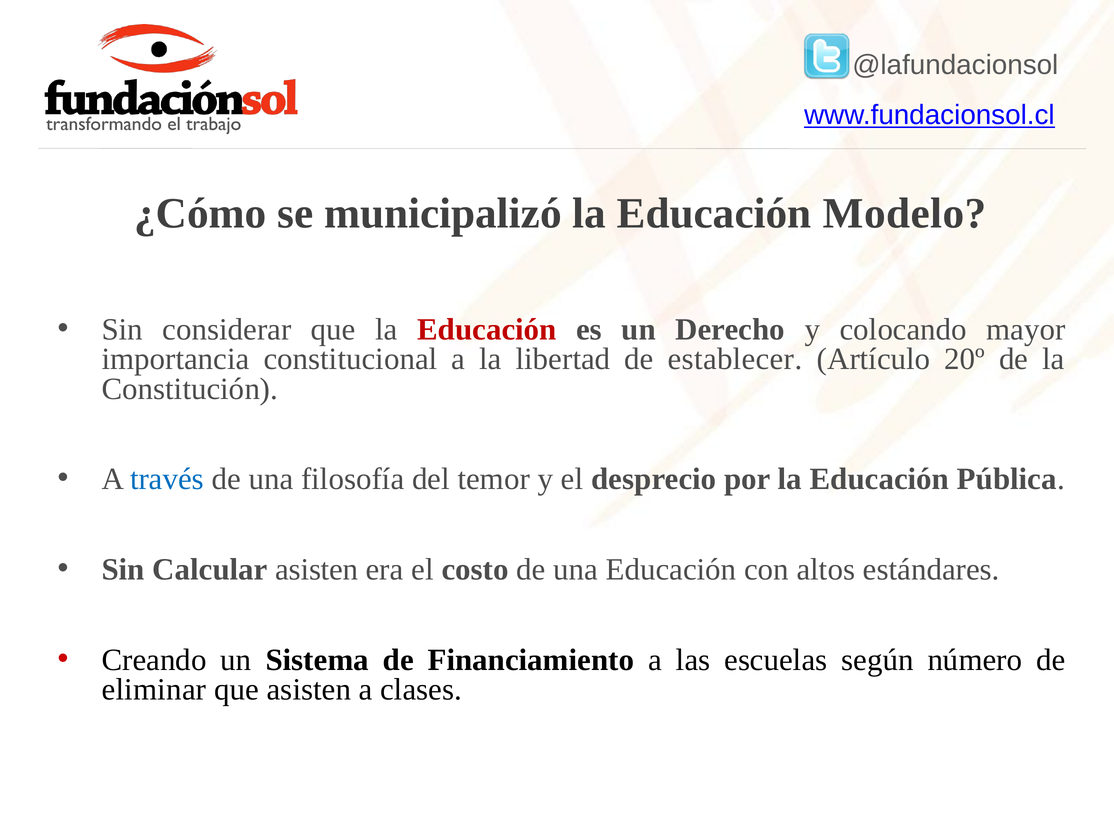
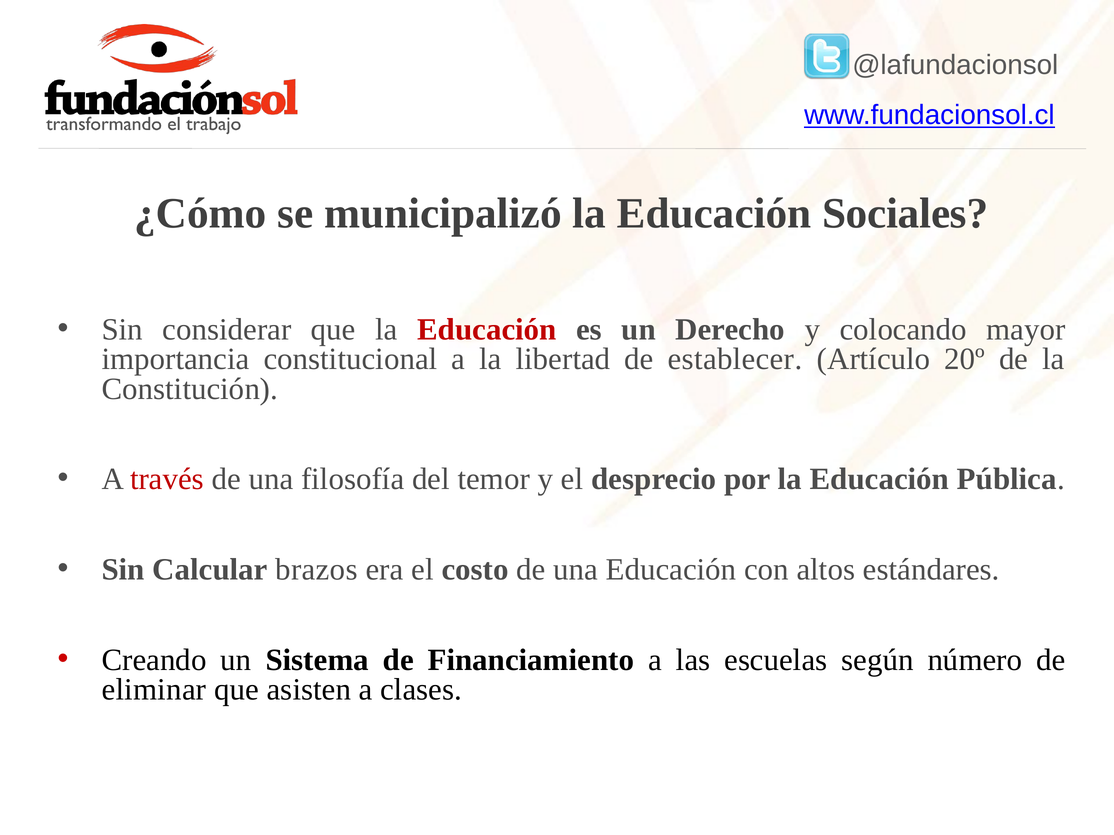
Modelo: Modelo -> Sociales (905, 213)
través colour: blue -> red (167, 479)
Calcular asisten: asisten -> brazos (317, 570)
